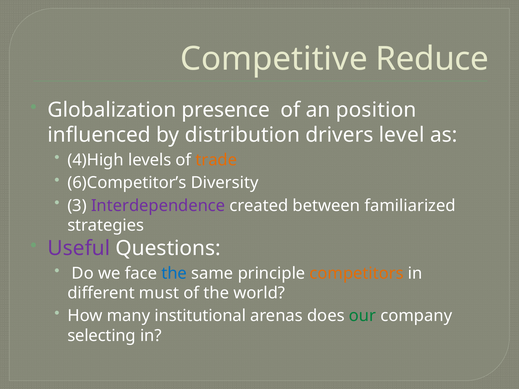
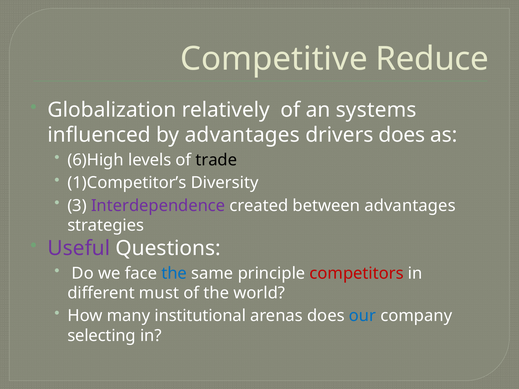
presence: presence -> relatively (226, 110)
position: position -> systems (376, 110)
by distribution: distribution -> advantages (242, 135)
drivers level: level -> does (402, 135)
4)High: 4)High -> 6)High (96, 160)
trade colour: orange -> black (216, 160)
6)Competitor’s: 6)Competitor’s -> 1)Competitor’s (127, 183)
between familiarized: familiarized -> advantages (410, 206)
competitors colour: orange -> red (357, 273)
our colour: green -> blue (363, 316)
